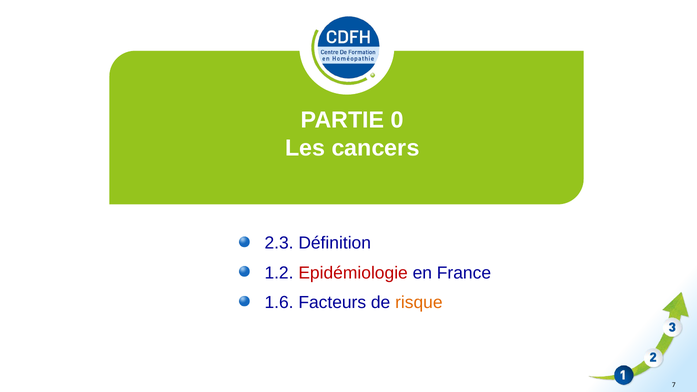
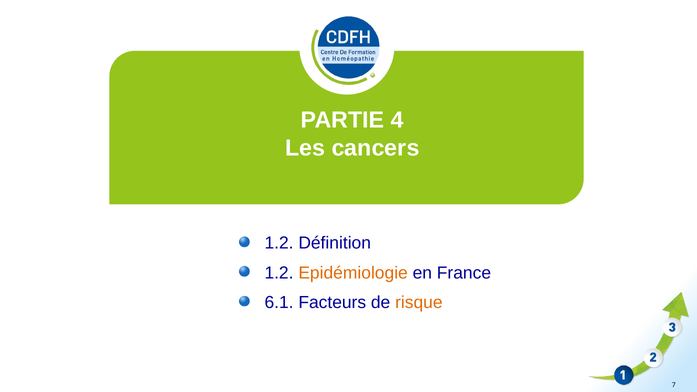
0: 0 -> 4 (397, 120)
2.3: 2.3 -> 1.2 (279, 243)
Epidémiologie colour: red -> orange (353, 273)
1.6: 1.6 -> 6.1 (279, 302)
